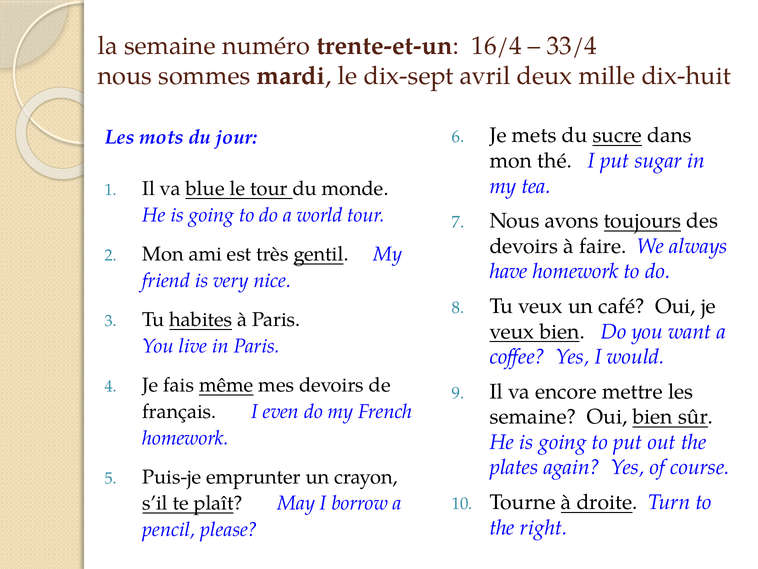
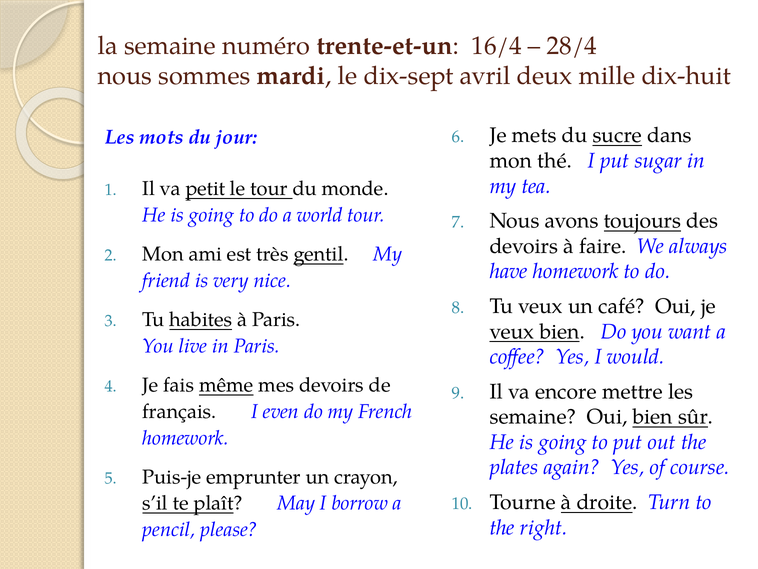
33/4: 33/4 -> 28/4 (572, 46)
blue: blue -> petit (205, 189)
